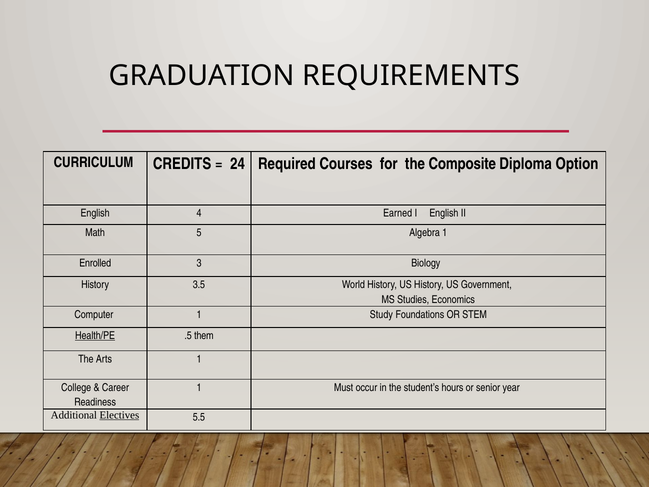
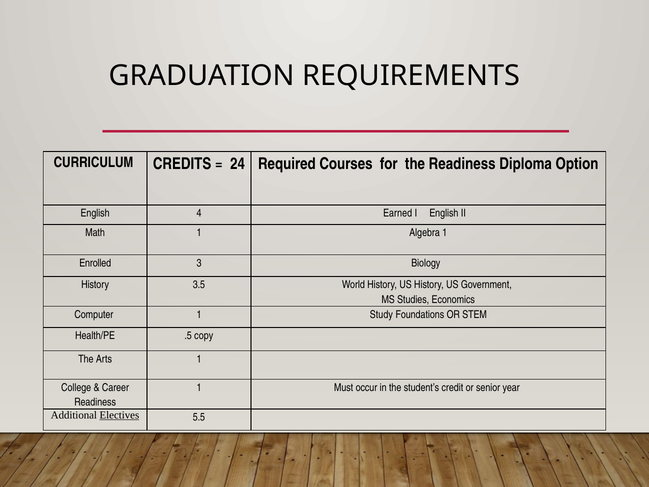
the Composite: Composite -> Readiness (462, 164)
Math 5: 5 -> 1 (199, 233)
Health/PE underline: present -> none (95, 335)
them: them -> copy (204, 335)
hours: hours -> credit (452, 387)
